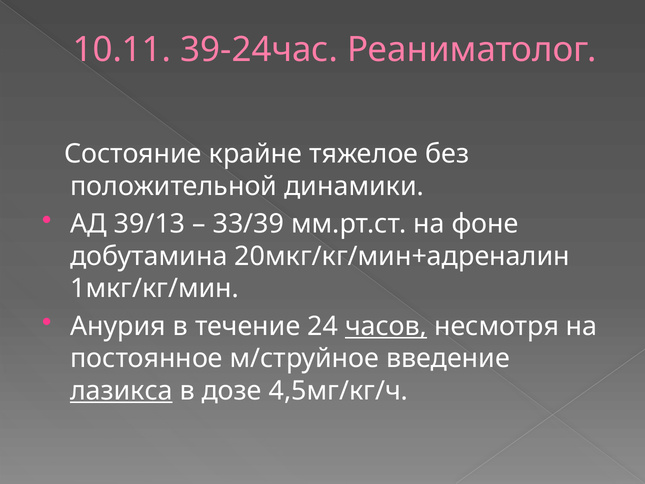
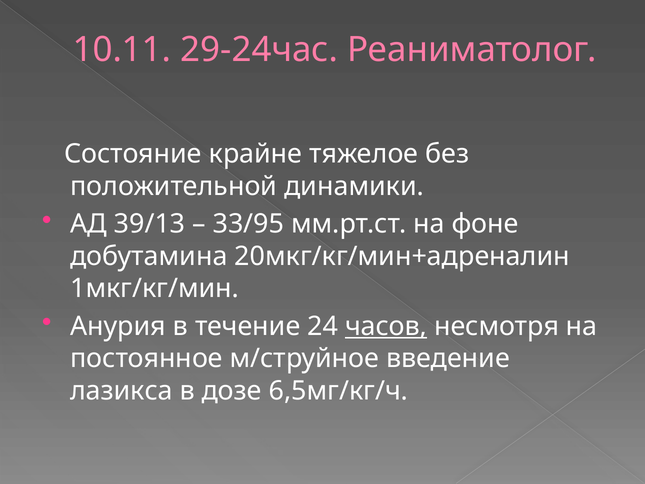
39-24час: 39-24час -> 29-24час (259, 50)
33/39: 33/39 -> 33/95 (248, 224)
лазикса underline: present -> none (121, 391)
4,5мг/кг/ч: 4,5мг/кг/ч -> 6,5мг/кг/ч (338, 391)
